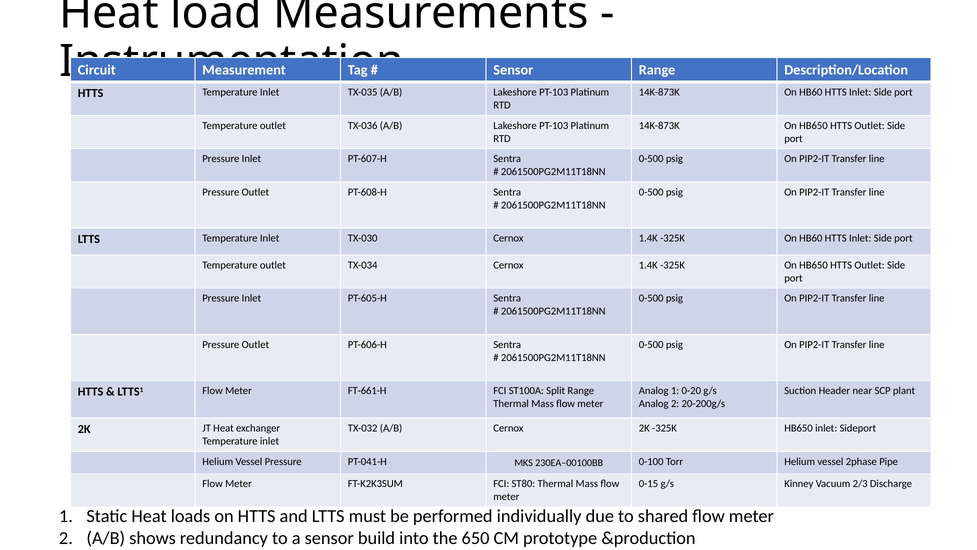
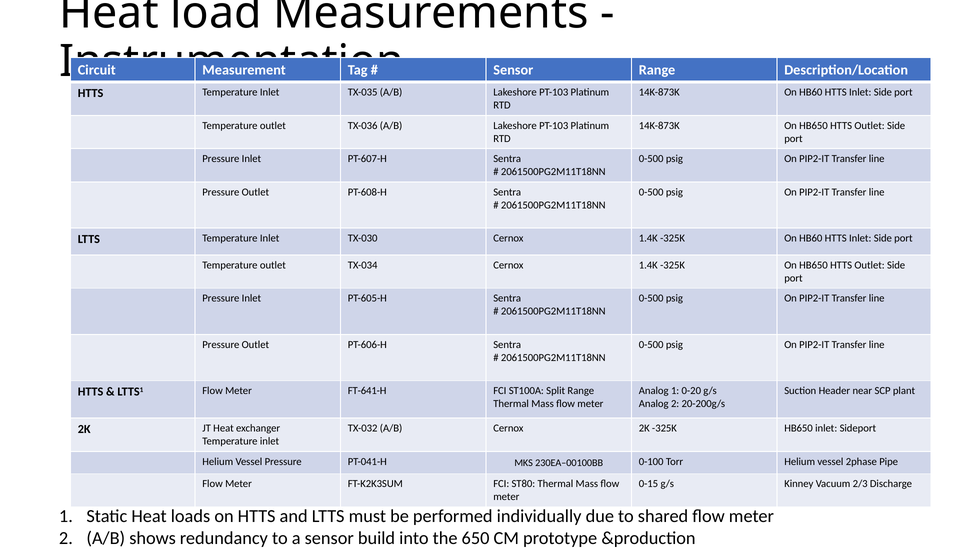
FT-661-H: FT-661-H -> FT-641-H (367, 391)
